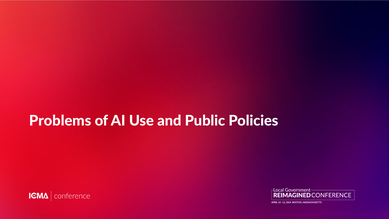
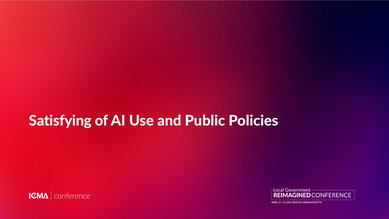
Problems: Problems -> Satisfying (60, 121)
